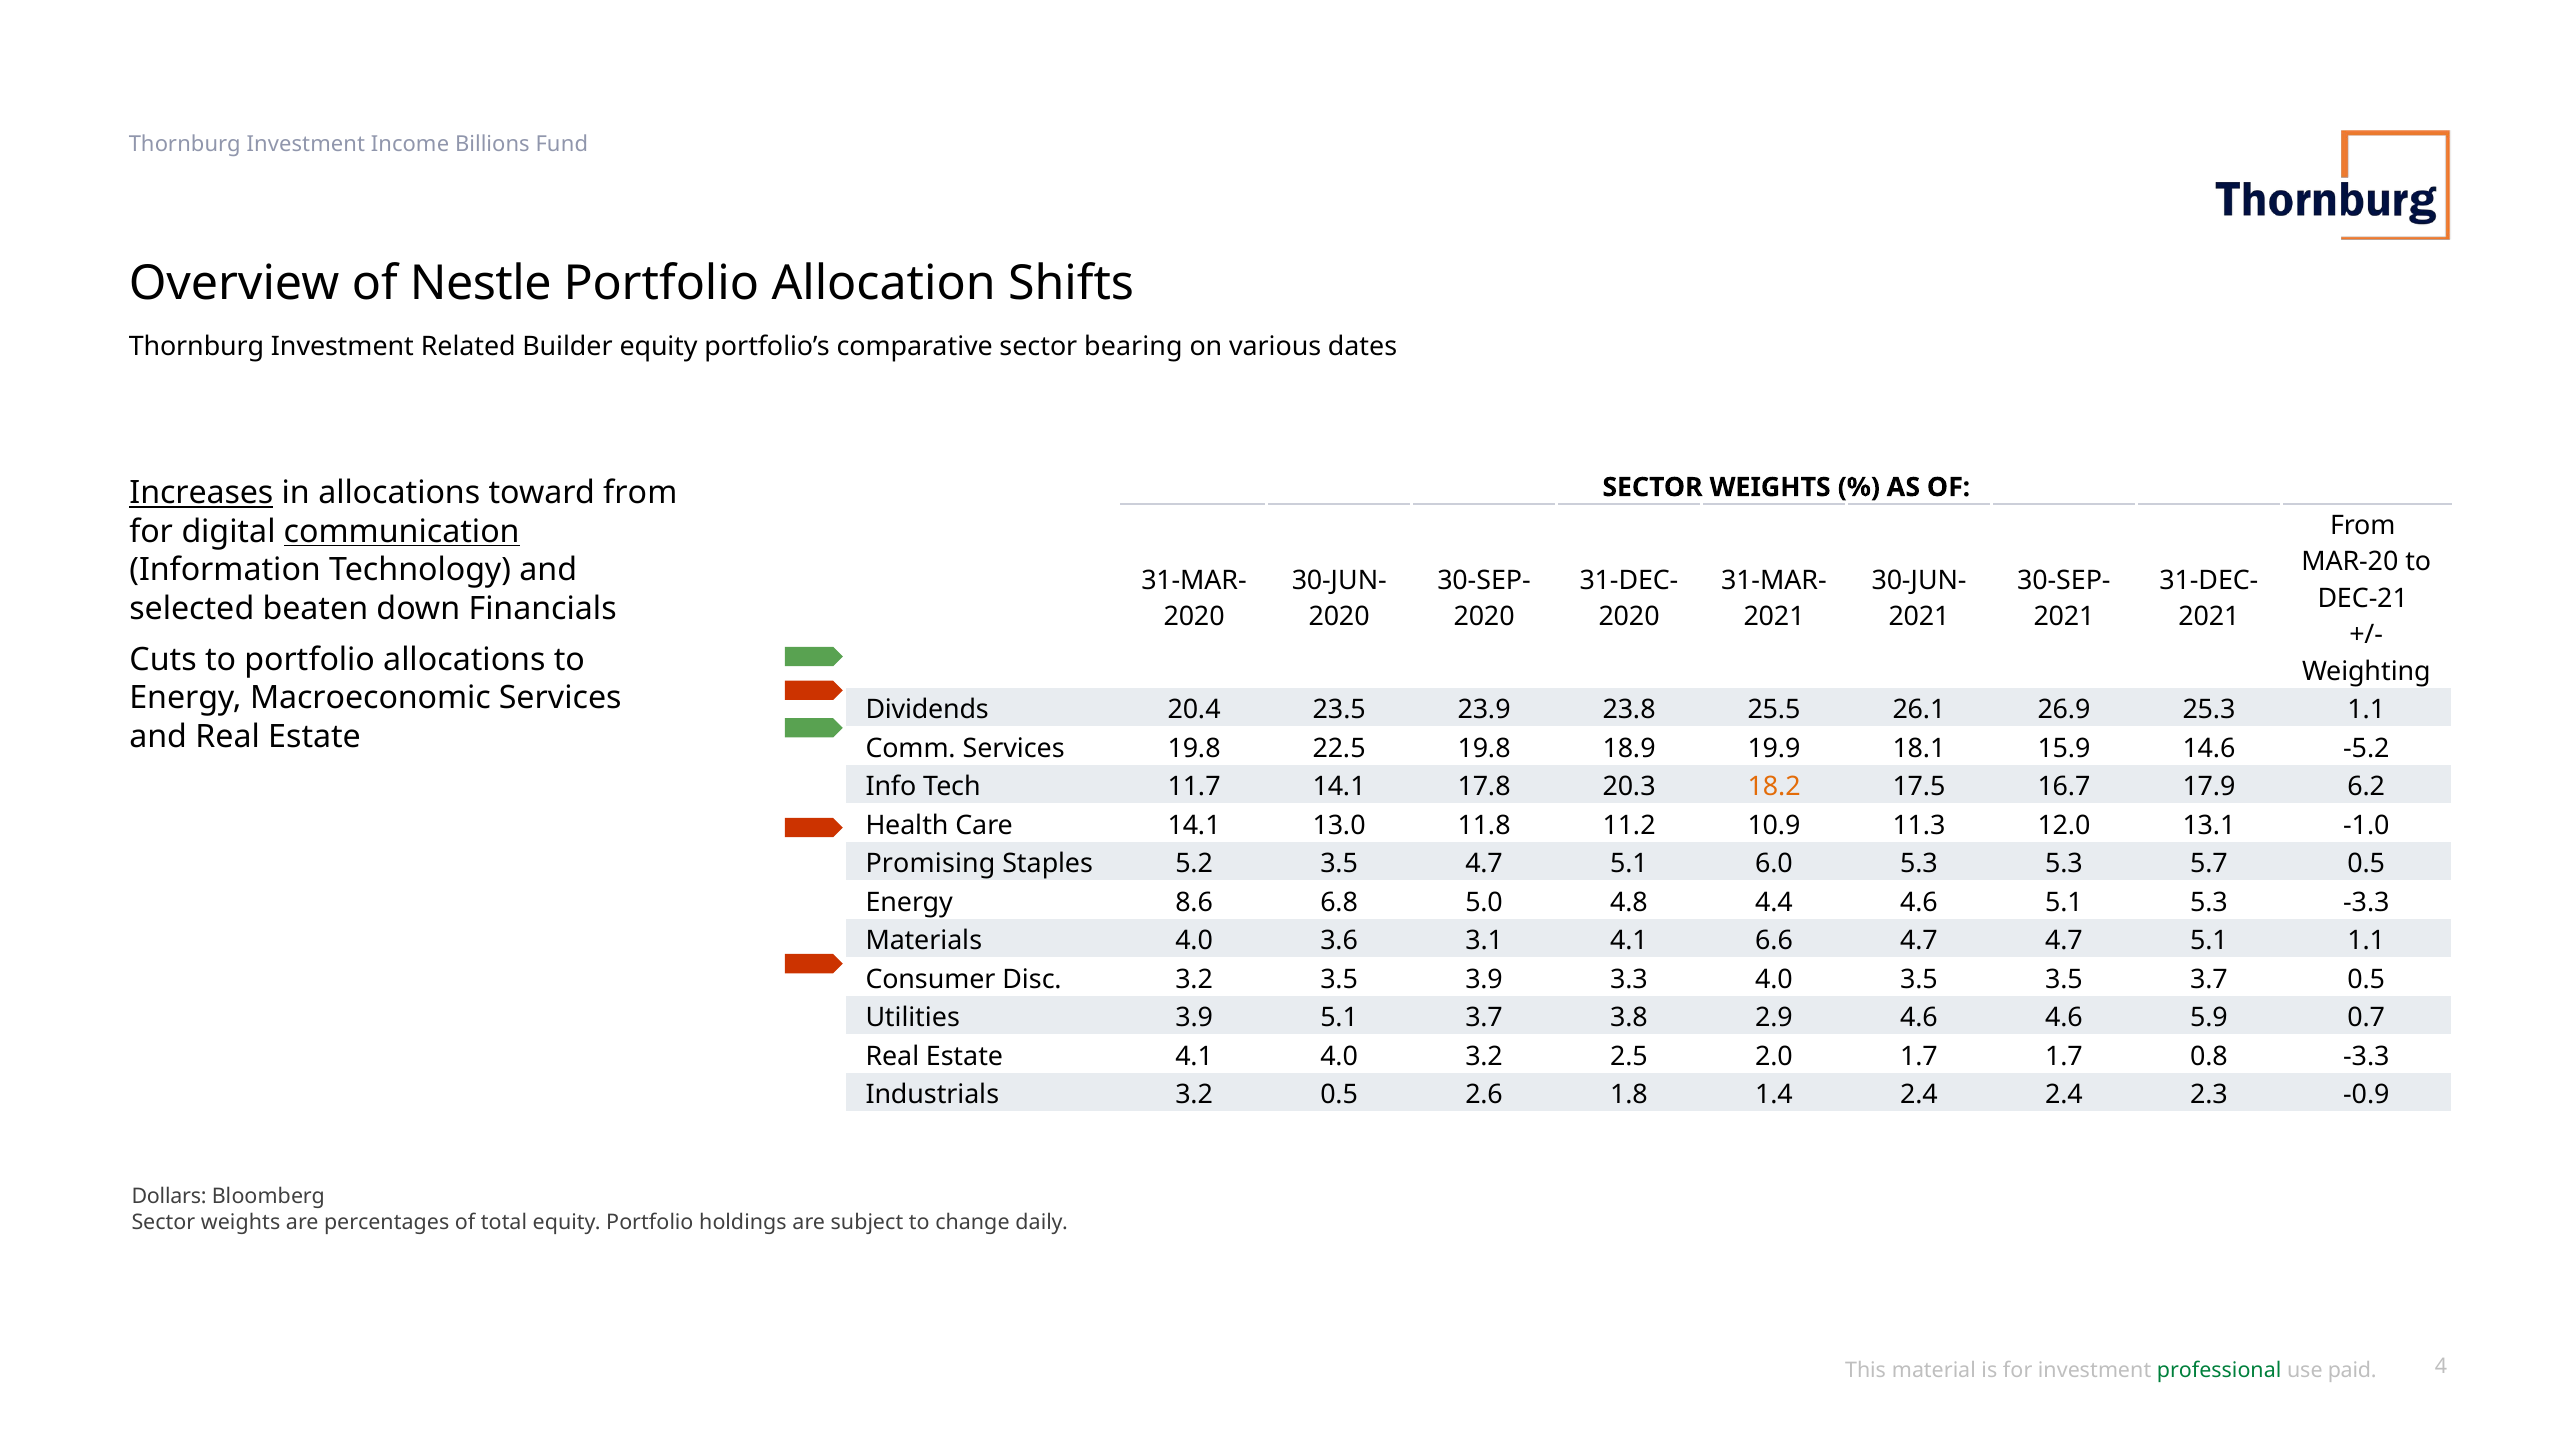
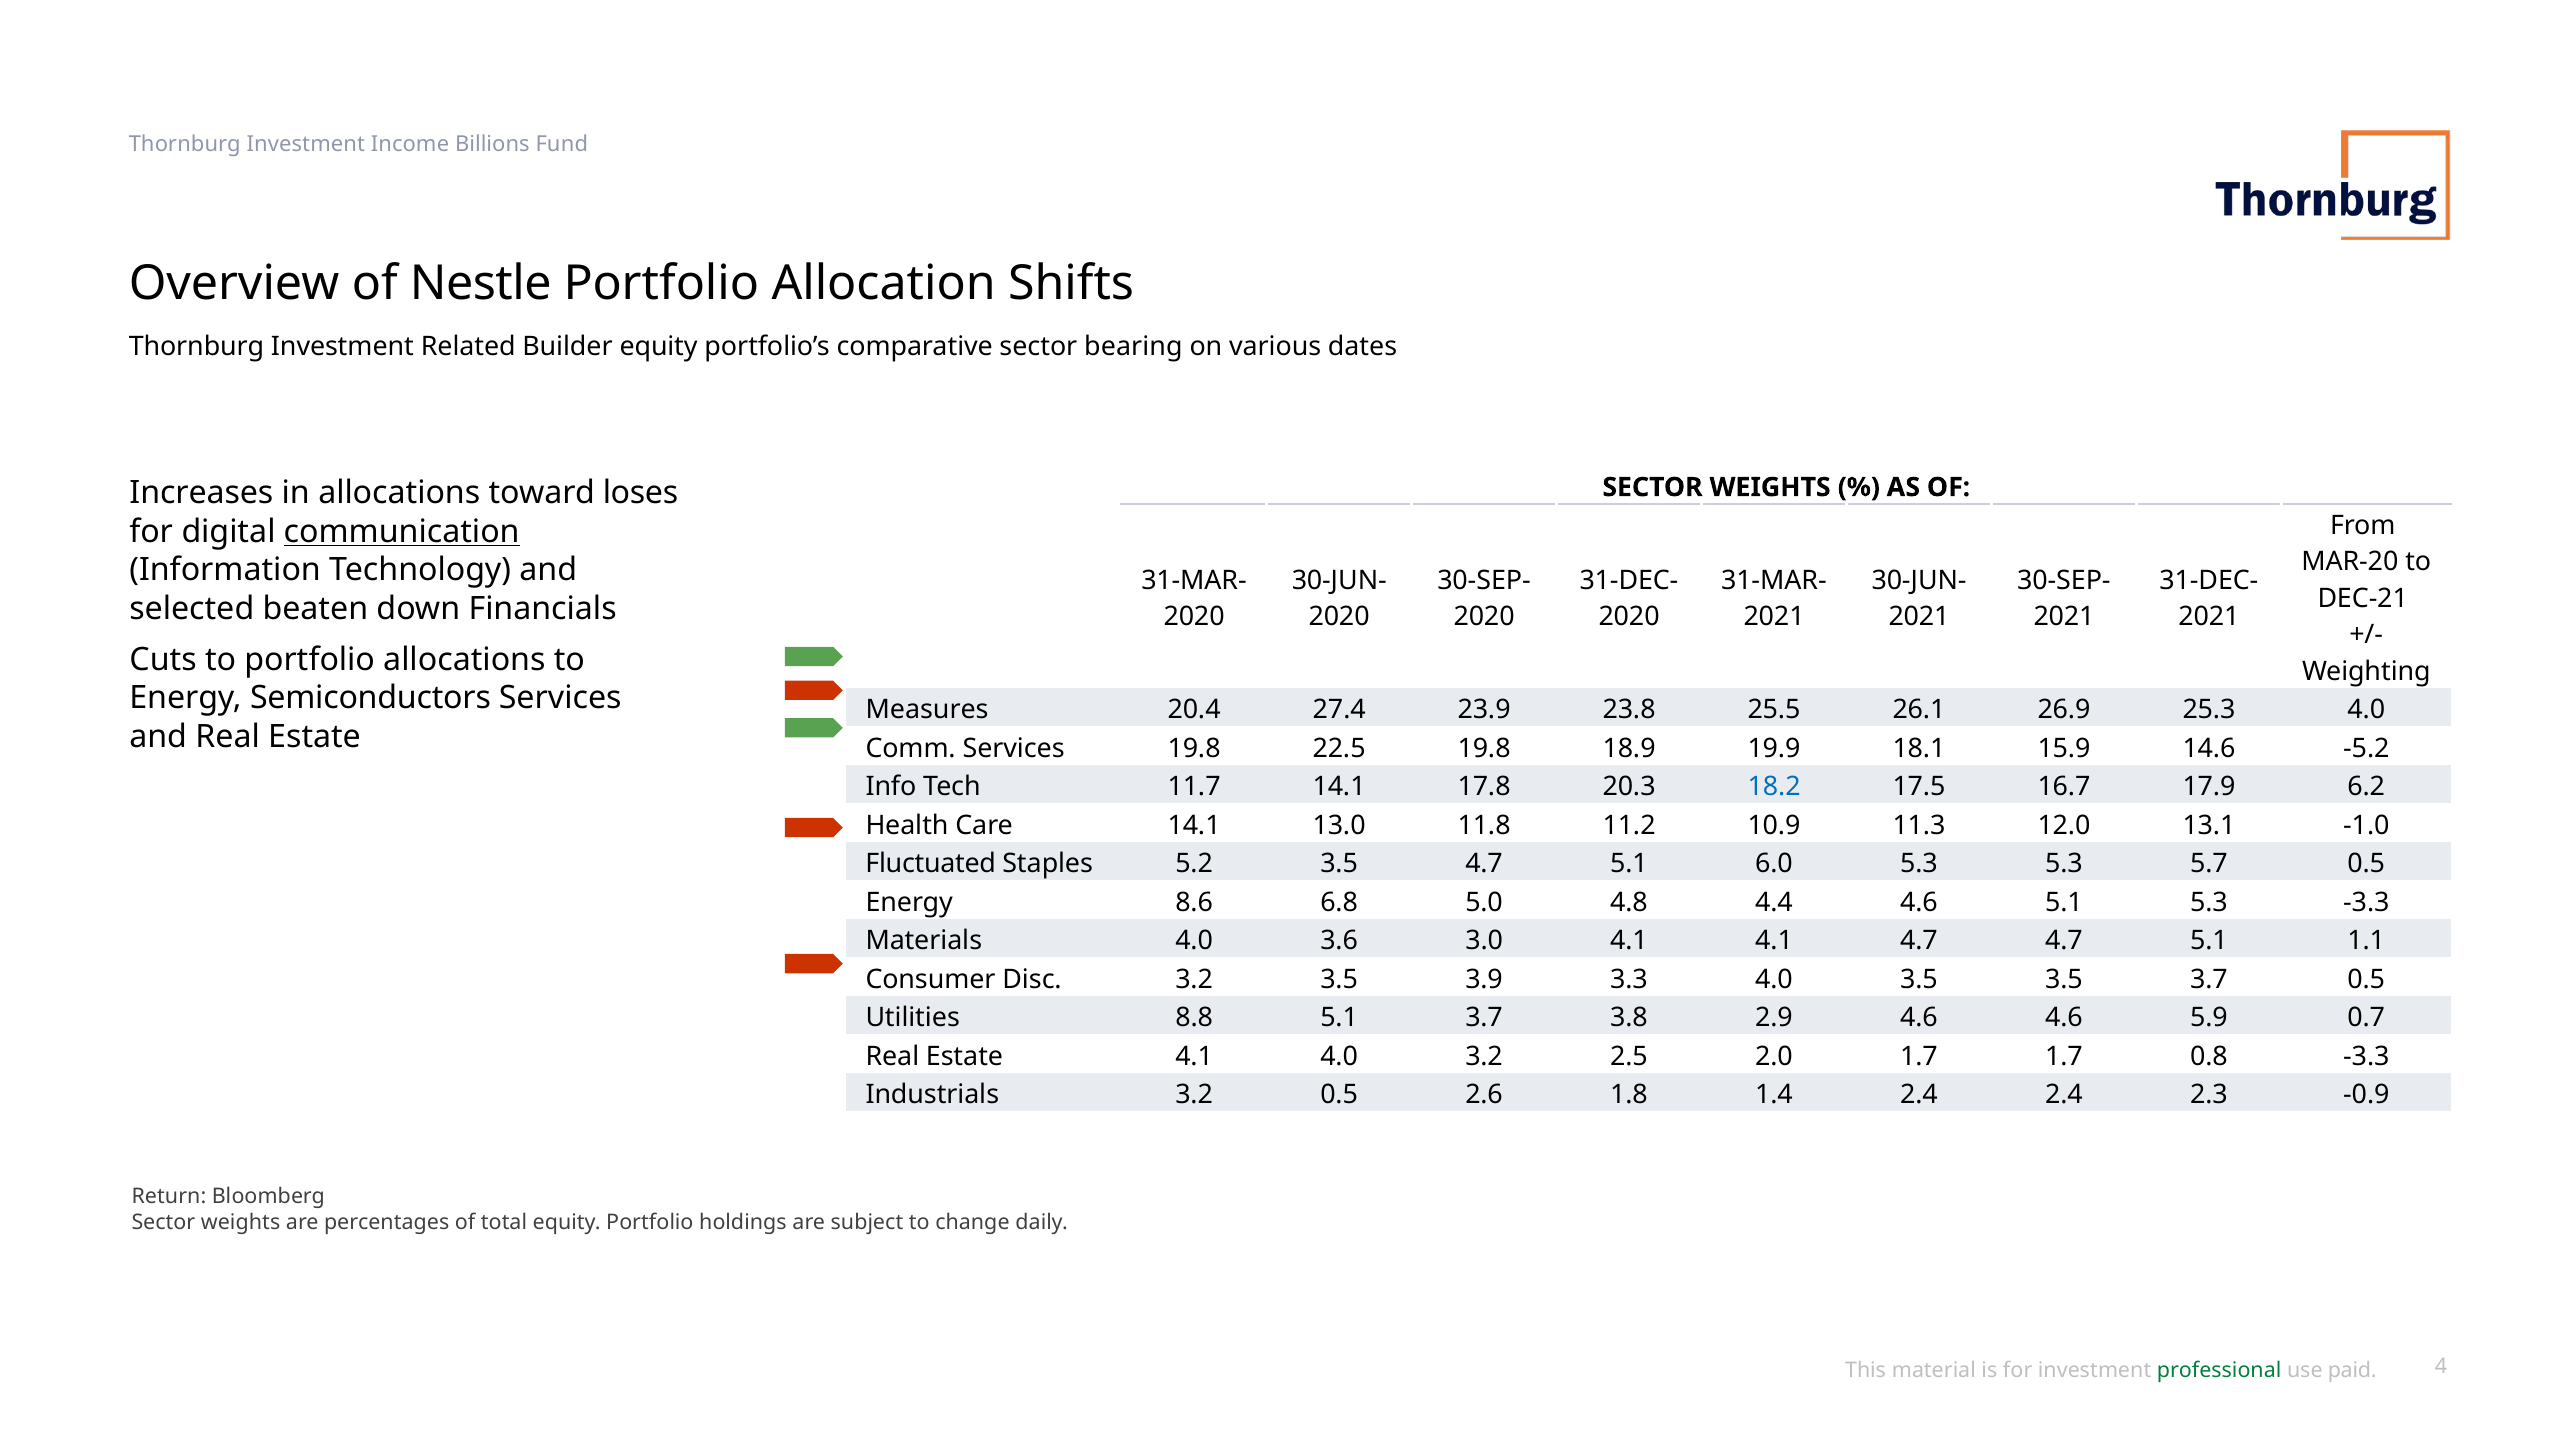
Increases underline: present -> none (201, 493)
toward from: from -> loses (640, 493)
Macroeconomic: Macroeconomic -> Semiconductors (370, 698)
Dividends: Dividends -> Measures (927, 710)
23.5: 23.5 -> 27.4 (1339, 710)
25.3 1.1: 1.1 -> 4.0 (2366, 710)
18.2 colour: orange -> blue (1774, 787)
Promising: Promising -> Fluctuated (931, 864)
3.1: 3.1 -> 3.0 (1484, 941)
4.1 6.6: 6.6 -> 4.1 (1774, 941)
Utilities 3.9: 3.9 -> 8.8 (1194, 1018)
Dollars: Dollars -> Return (169, 1197)
